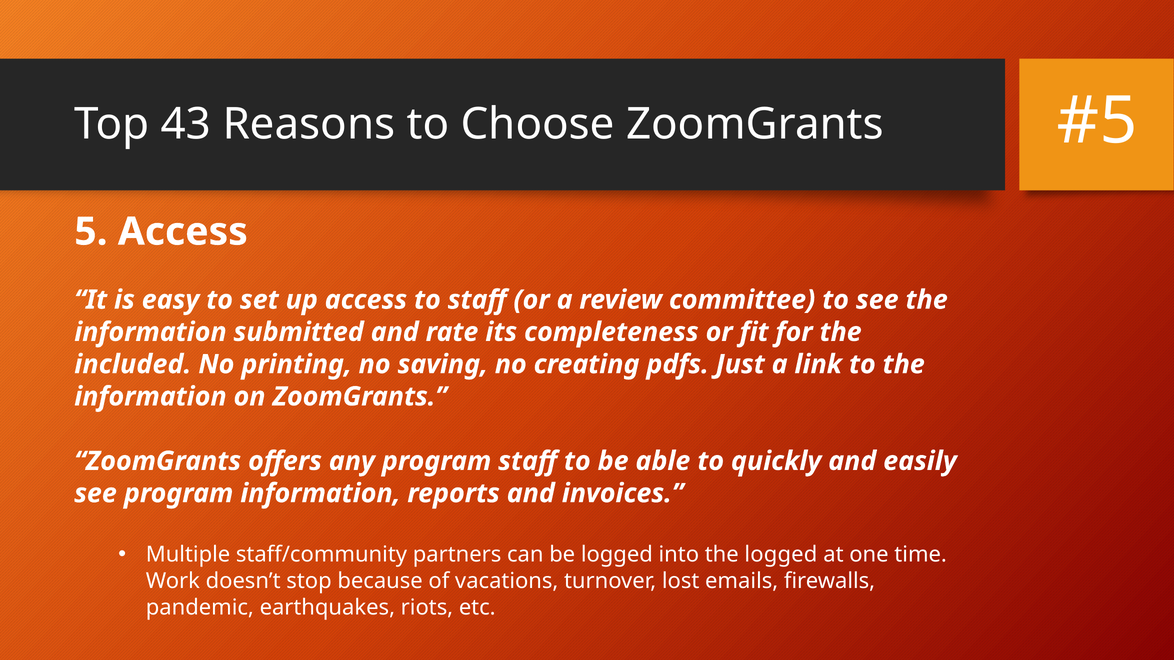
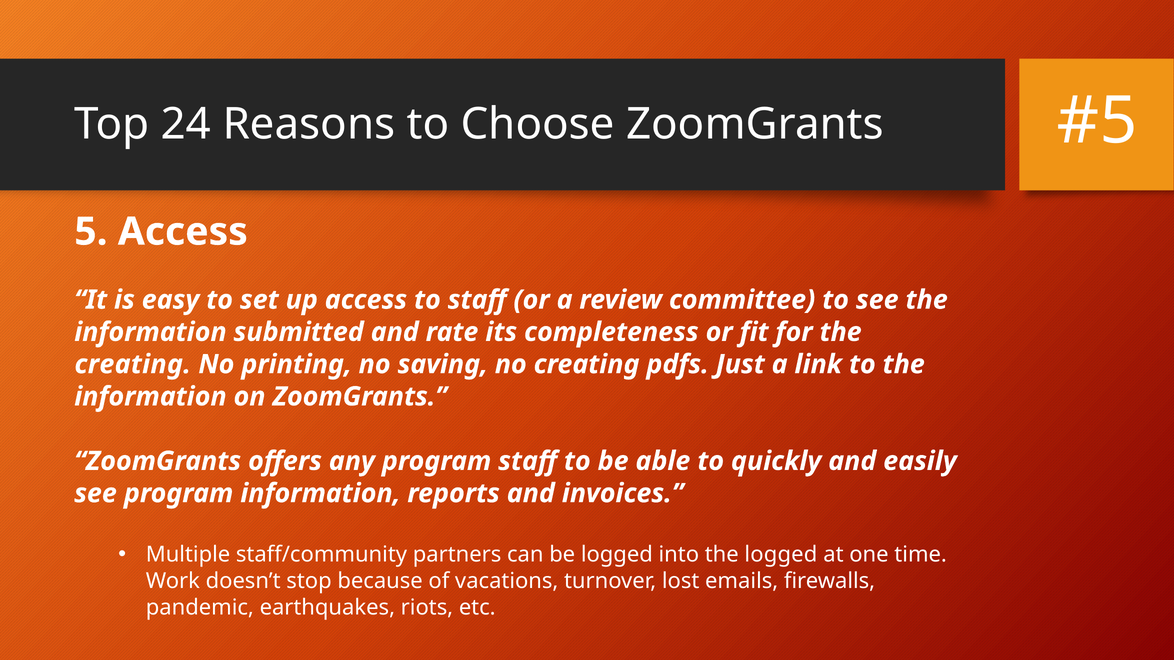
43: 43 -> 24 (186, 124)
included: included -> creating (133, 365)
